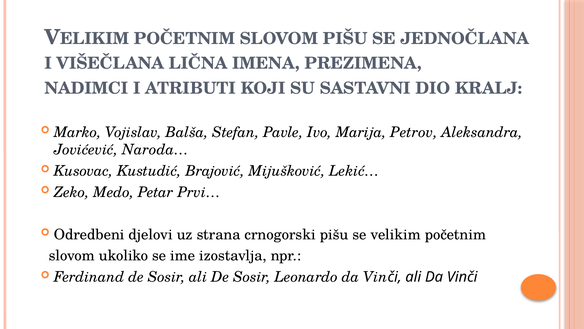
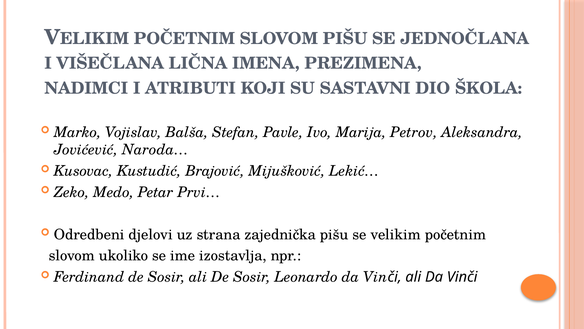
KRALJ: KRALJ -> ŠKOLA (489, 88)
crnogorski: crnogorski -> zajednička (280, 234)
